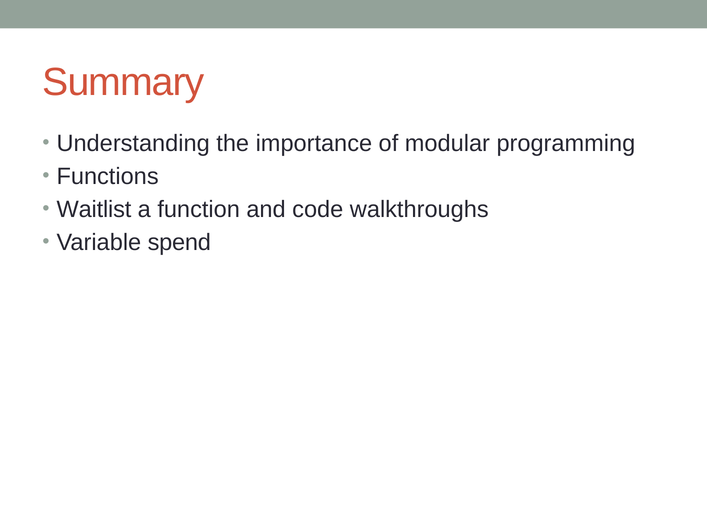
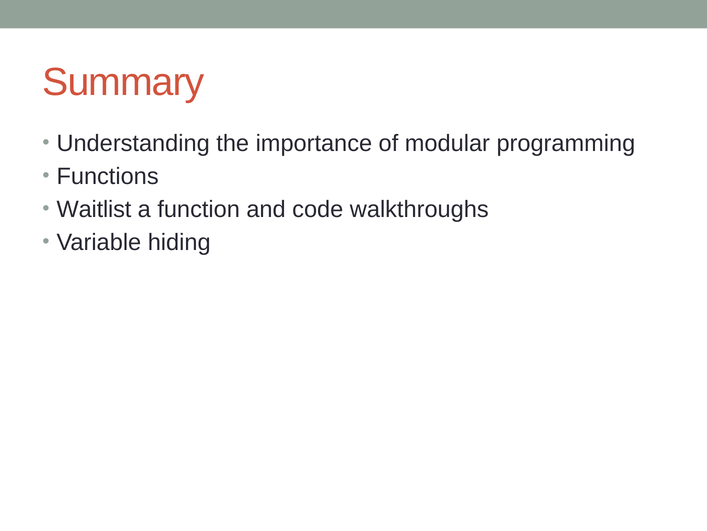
spend: spend -> hiding (179, 242)
